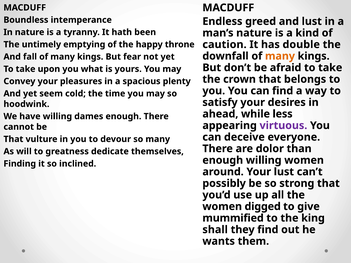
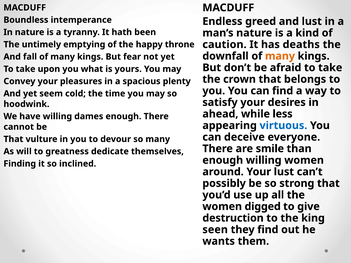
double: double -> deaths (301, 45)
virtuous colour: purple -> blue (283, 126)
dolor: dolor -> smile (270, 149)
mummified: mummified -> destruction (233, 218)
shall: shall -> seen (215, 230)
